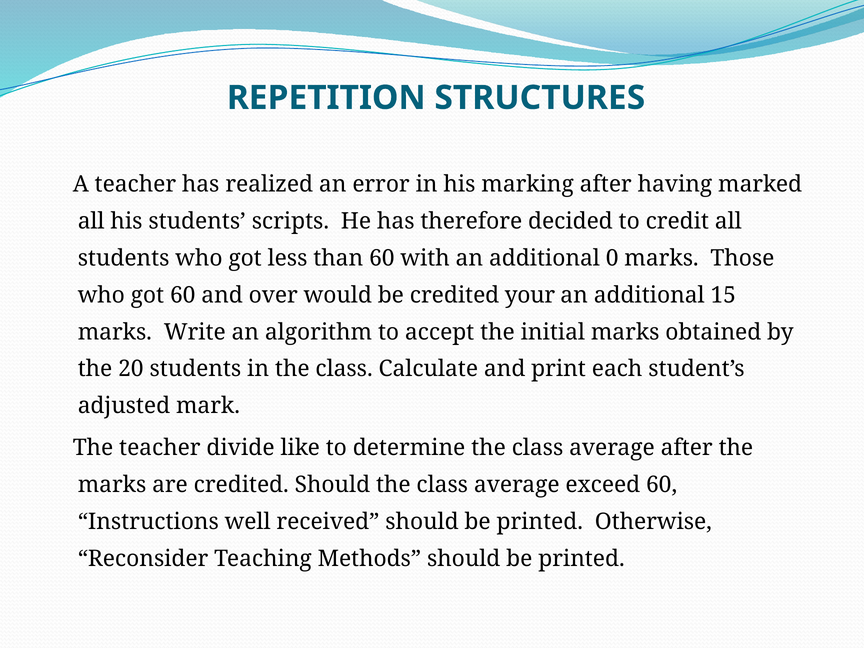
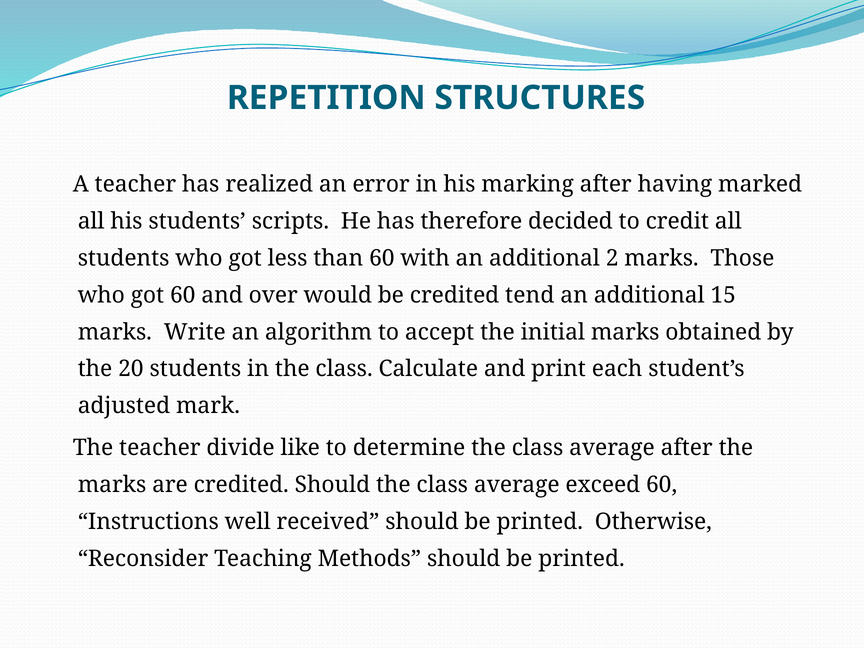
0: 0 -> 2 (612, 258)
your: your -> tend (530, 295)
